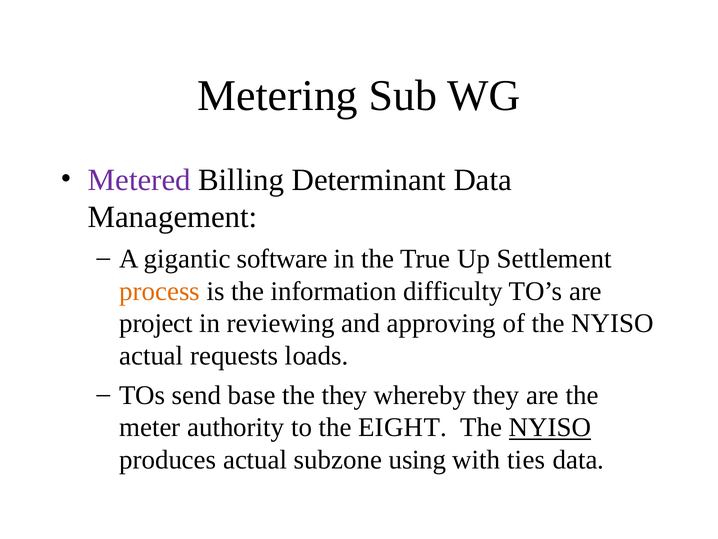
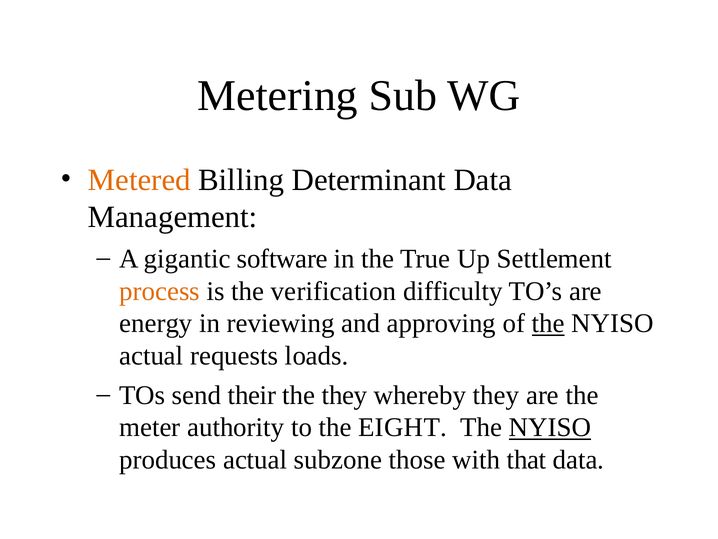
Metered colour: purple -> orange (139, 180)
information: information -> verification (334, 291)
project: project -> energy (156, 323)
the underline: none -> present (548, 323)
base: base -> their (252, 395)
using: using -> those (417, 460)
ties: ties -> that (527, 460)
